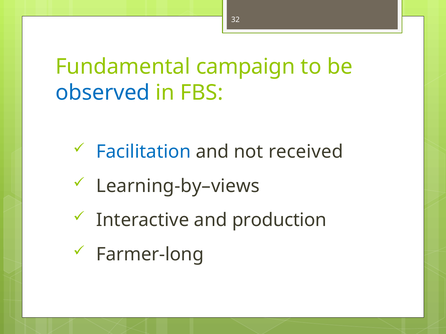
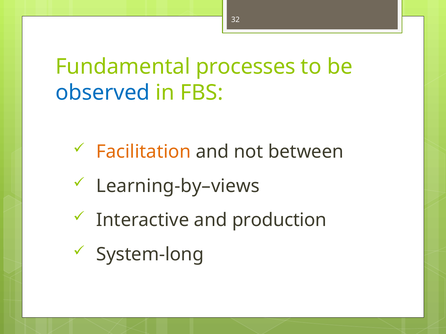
campaign: campaign -> processes (246, 67)
Facilitation colour: blue -> orange (144, 152)
received: received -> between (306, 152)
Farmer-long: Farmer-long -> System-long (150, 255)
